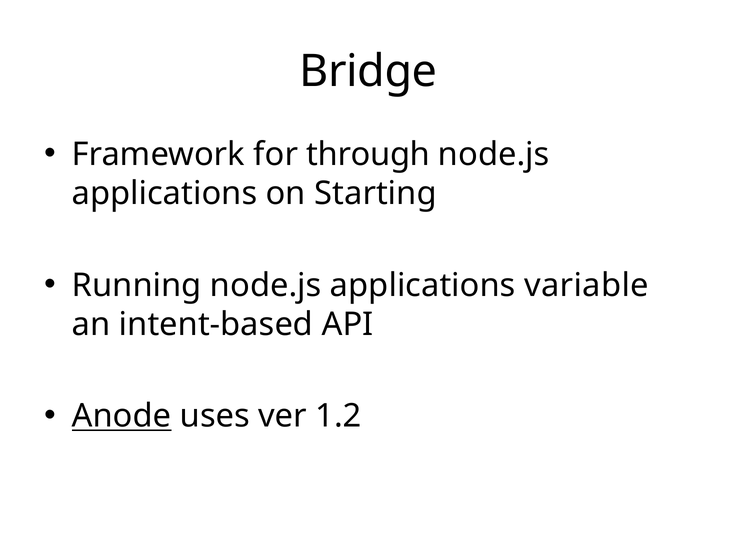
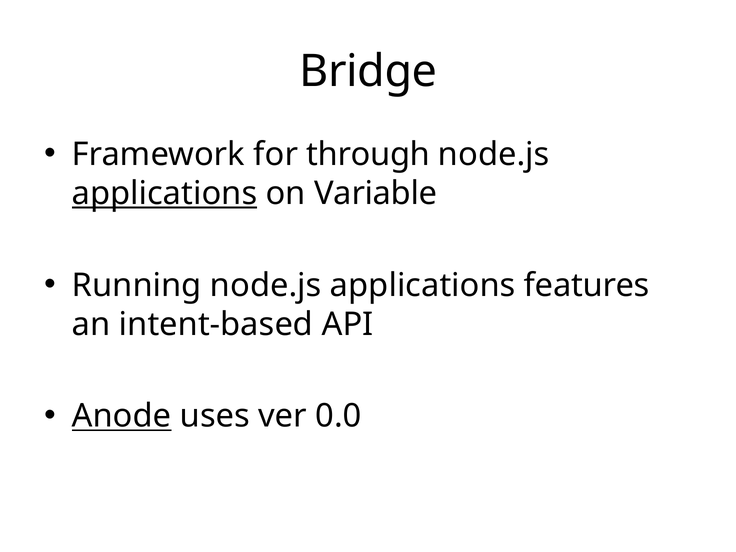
applications underline: none -> present (164, 194)
Starting: Starting -> Variable (376, 194)
variable: variable -> features (587, 285)
1.2: 1.2 -> 0.0 (338, 416)
